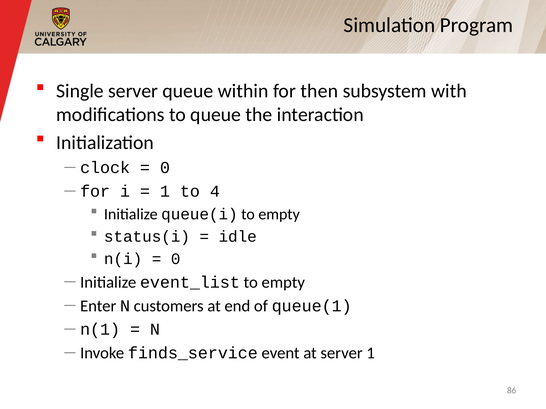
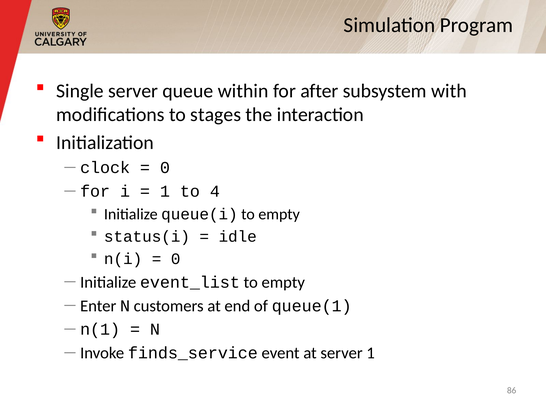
then: then -> after (319, 91)
to queue: queue -> stages (216, 115)
